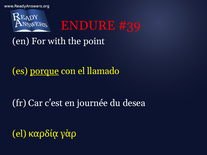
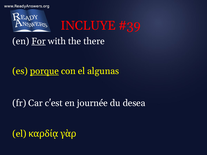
ENDURE: ENDURE -> INCLUYE (88, 26)
For underline: none -> present (39, 41)
point: point -> there (94, 41)
llamado: llamado -> algunas (103, 71)
